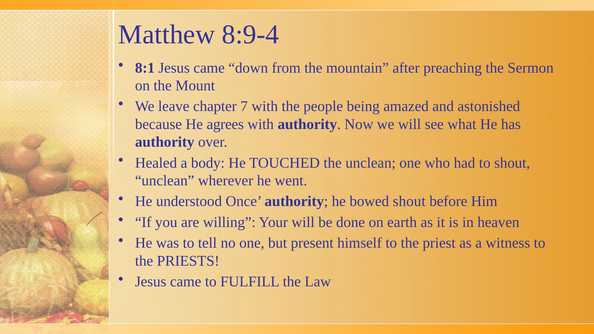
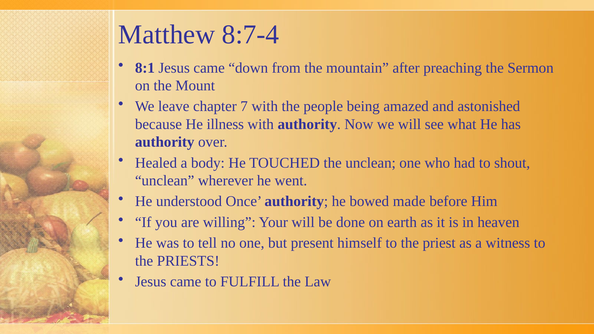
8:9-4: 8:9-4 -> 8:7-4 (251, 35)
agrees: agrees -> illness (225, 124)
bowed shout: shout -> made (409, 201)
